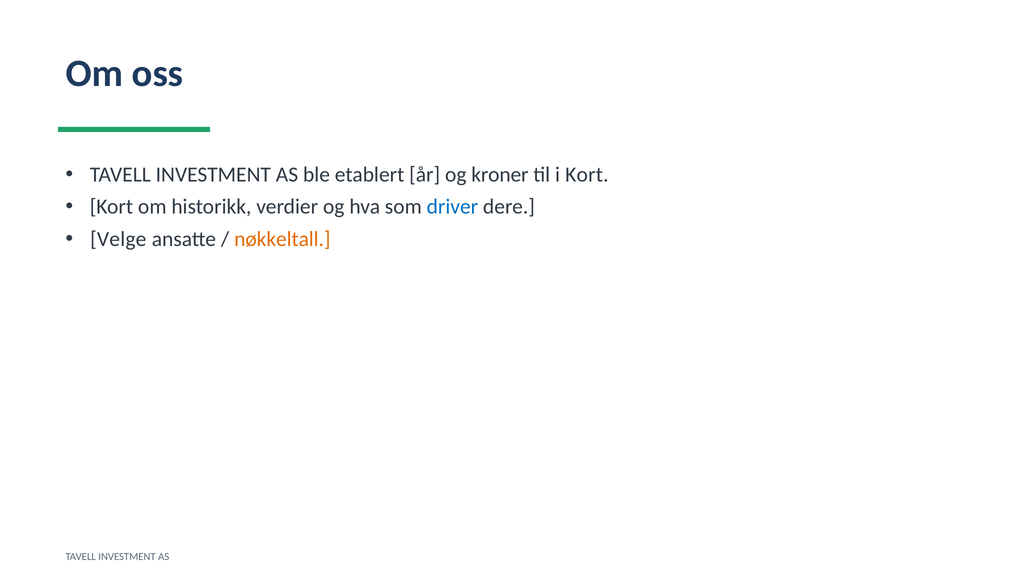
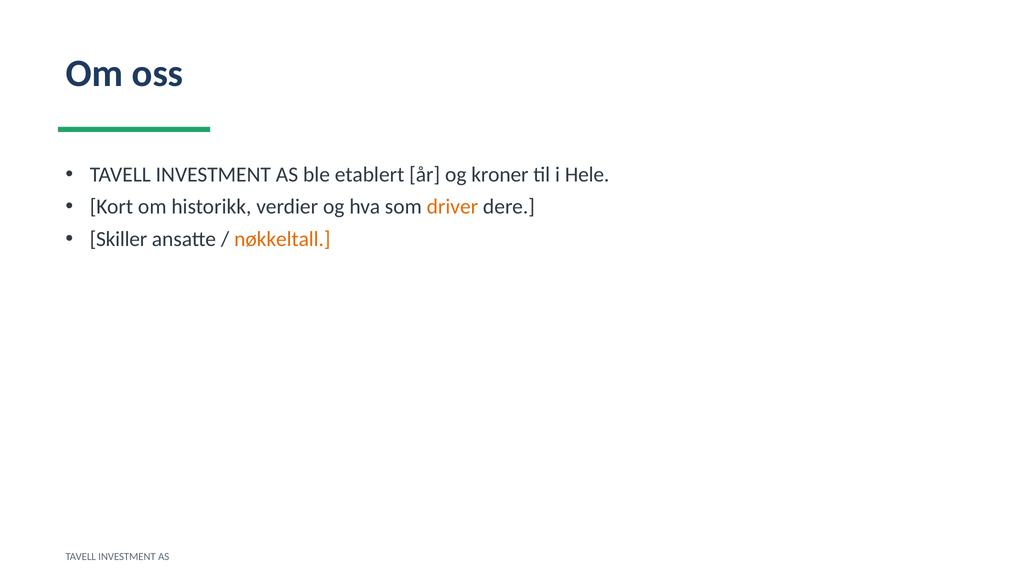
i Kort: Kort -> Hele (587, 175)
driver colour: blue -> orange (452, 207)
Velge: Velge -> Skiller (118, 239)
